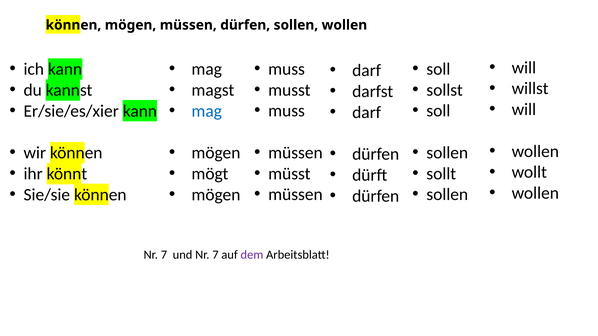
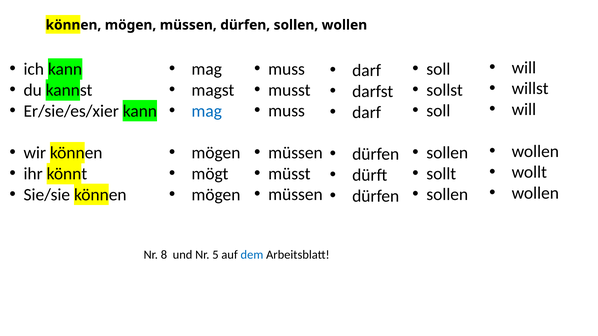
7: 7 -> 8 (164, 255)
und Nr 7: 7 -> 5 (215, 255)
dem colour: purple -> blue (252, 255)
